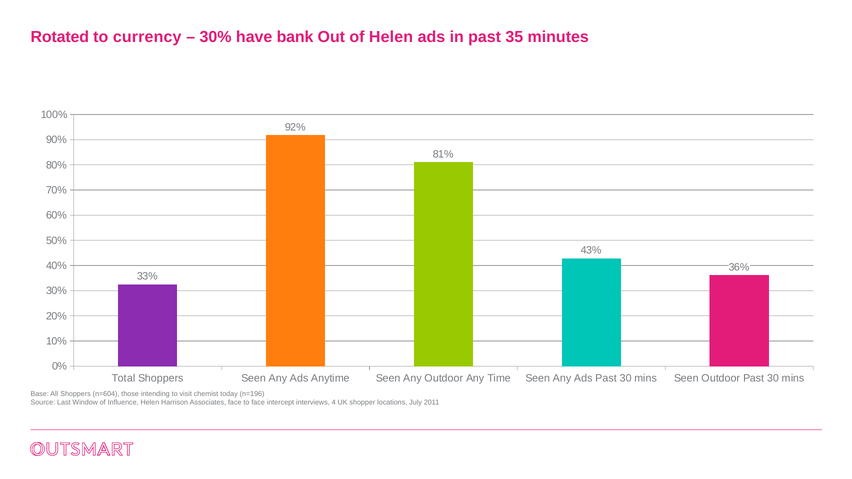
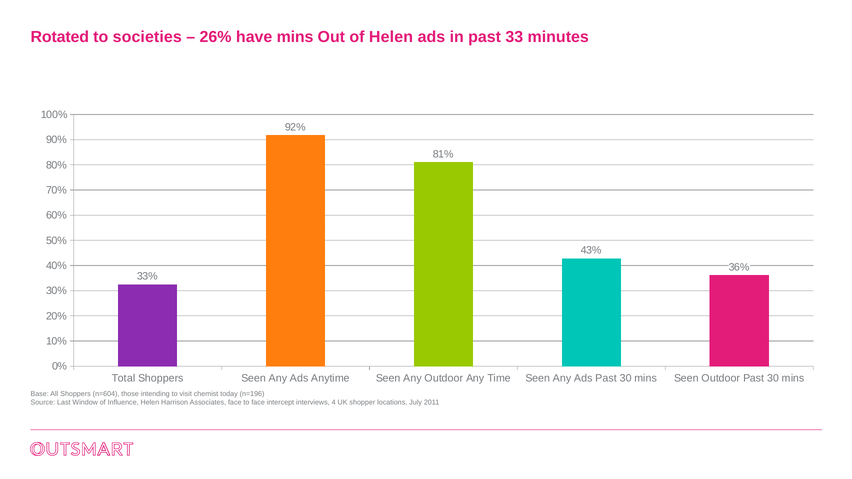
currency: currency -> societies (147, 37)
30%: 30% -> 26% (216, 37)
have bank: bank -> mins (295, 37)
35: 35 -> 33 (514, 37)
